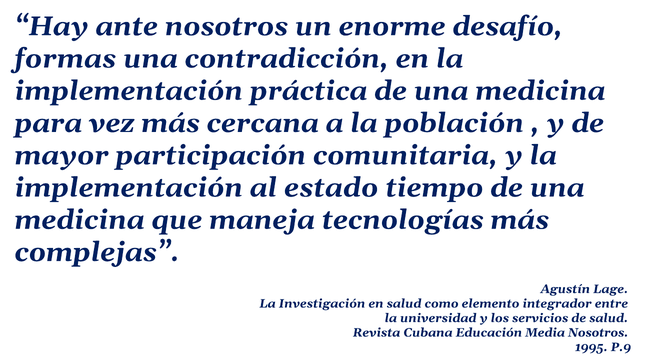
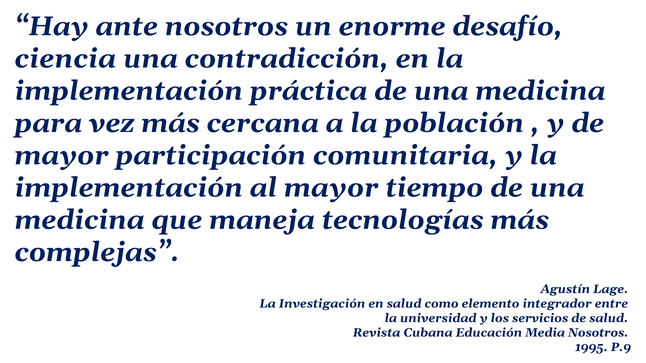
formas: formas -> ciencia (65, 59)
al estado: estado -> mayor (331, 188)
